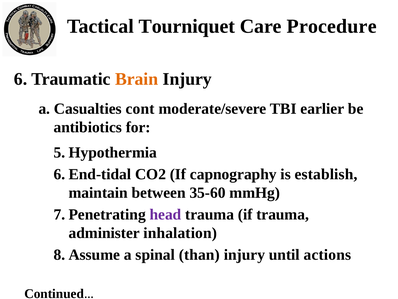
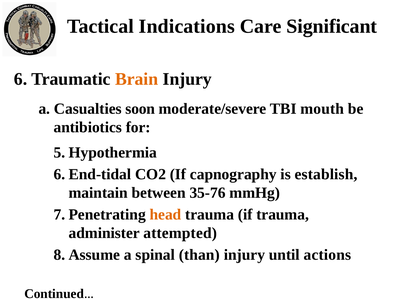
Tourniquet: Tourniquet -> Indications (187, 26)
Procedure: Procedure -> Significant (332, 26)
cont: cont -> soon (140, 109)
earlier: earlier -> mouth (322, 109)
35-60: 35-60 -> 35-76 (208, 192)
head colour: purple -> orange (165, 214)
inhalation: inhalation -> attempted (180, 233)
